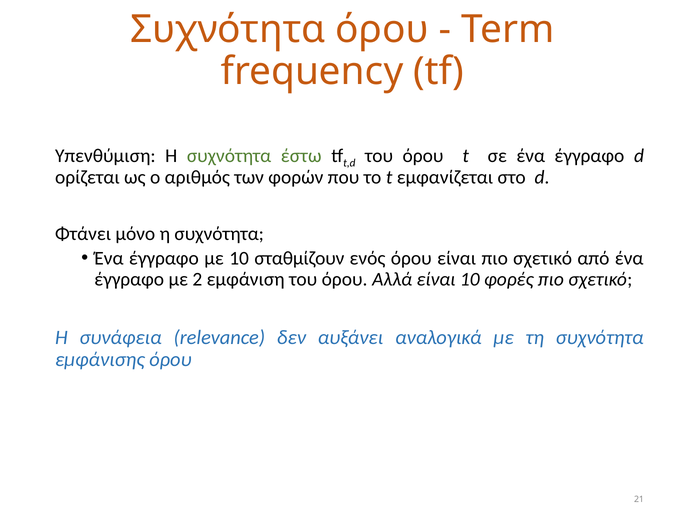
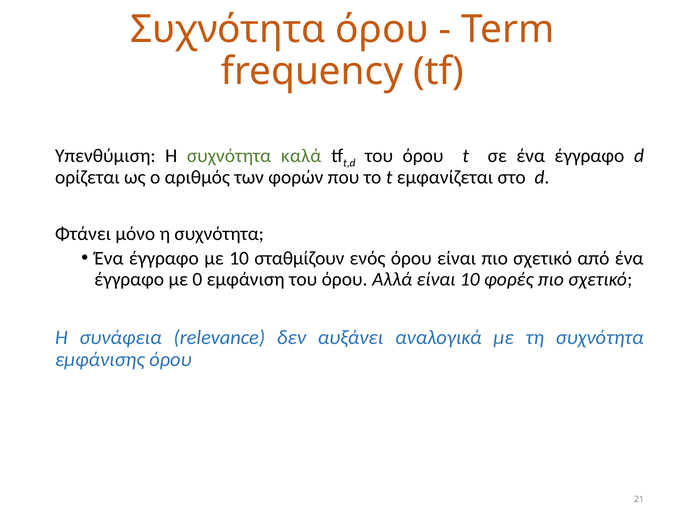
έστω: έστω -> καλά (301, 156)
2: 2 -> 0 (197, 279)
